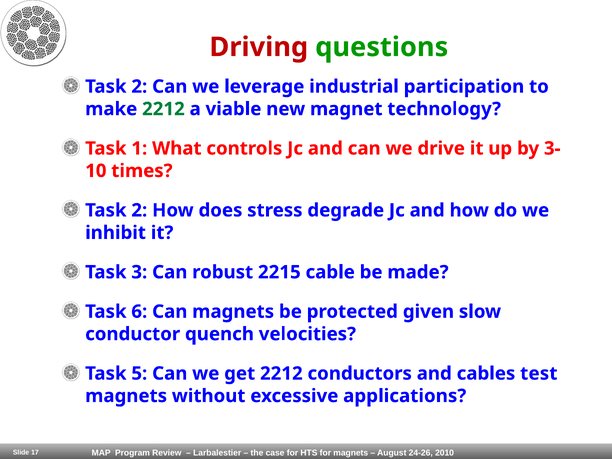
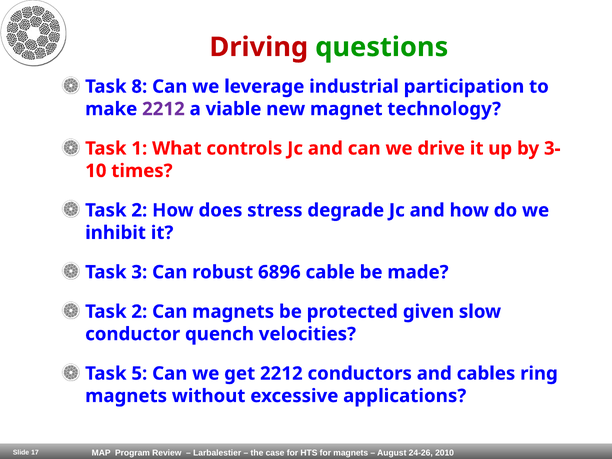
2: 2 -> 8 (139, 87)
2212 colour: green -> purple (163, 109)
2215: 2215 -> 6896 (279, 272)
6: 6 -> 2 (139, 312)
test: test -> ring (539, 374)
